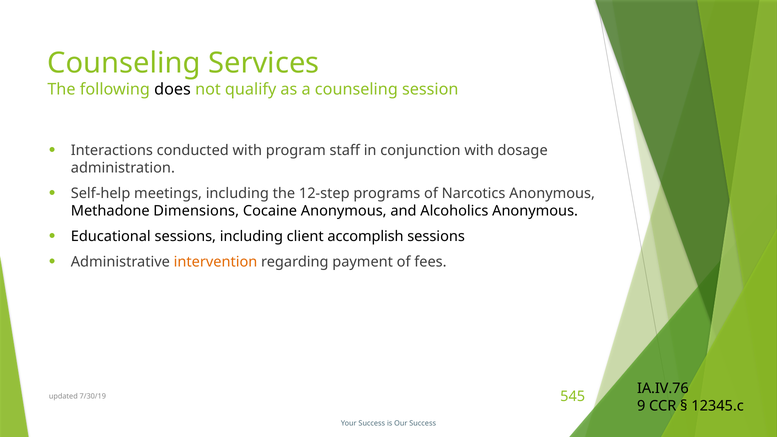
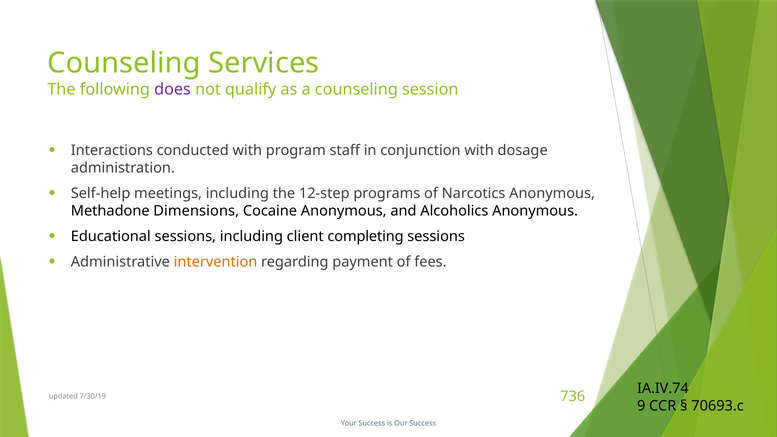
does colour: black -> purple (173, 89)
accomplish: accomplish -> completing (366, 237)
IA.IV.76: IA.IV.76 -> IA.IV.74 (663, 389)
545: 545 -> 736 (573, 396)
12345.c: 12345.c -> 70693.c (718, 406)
